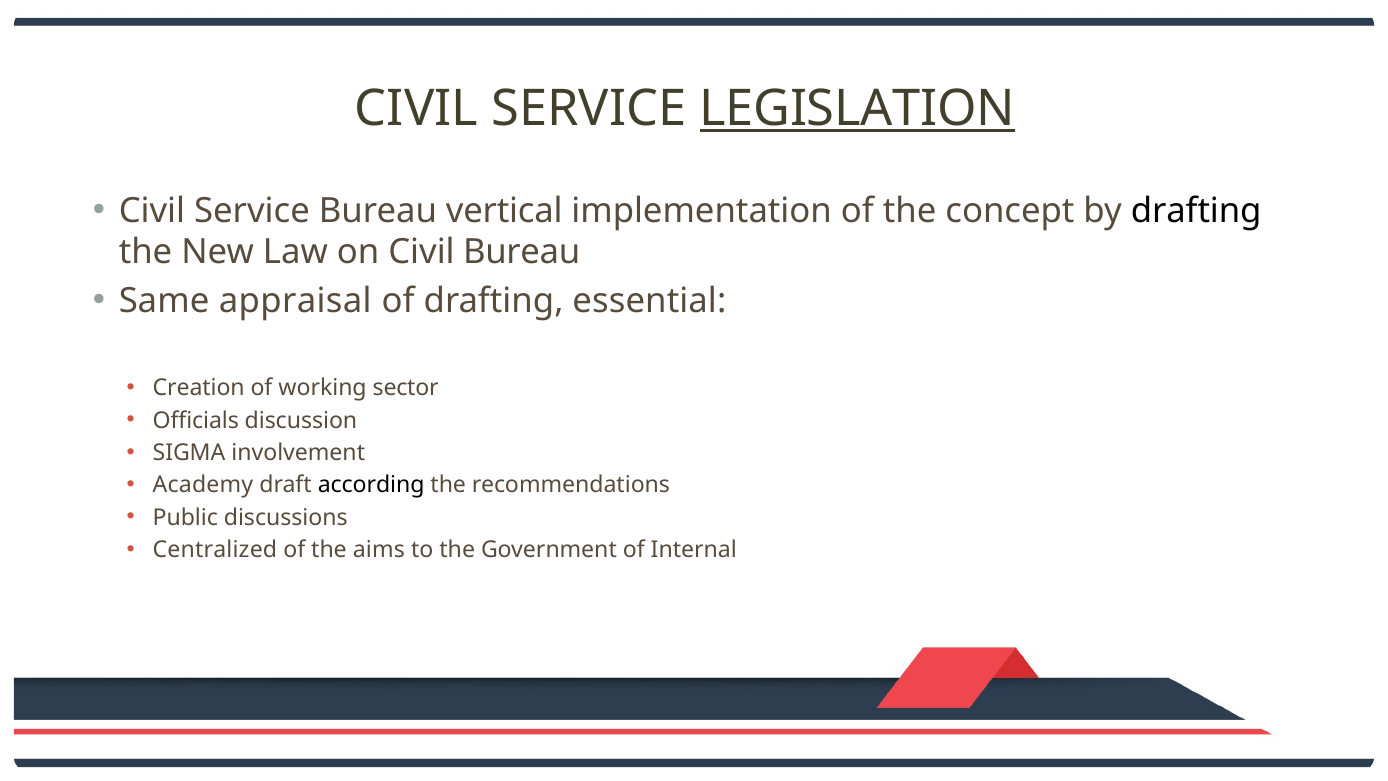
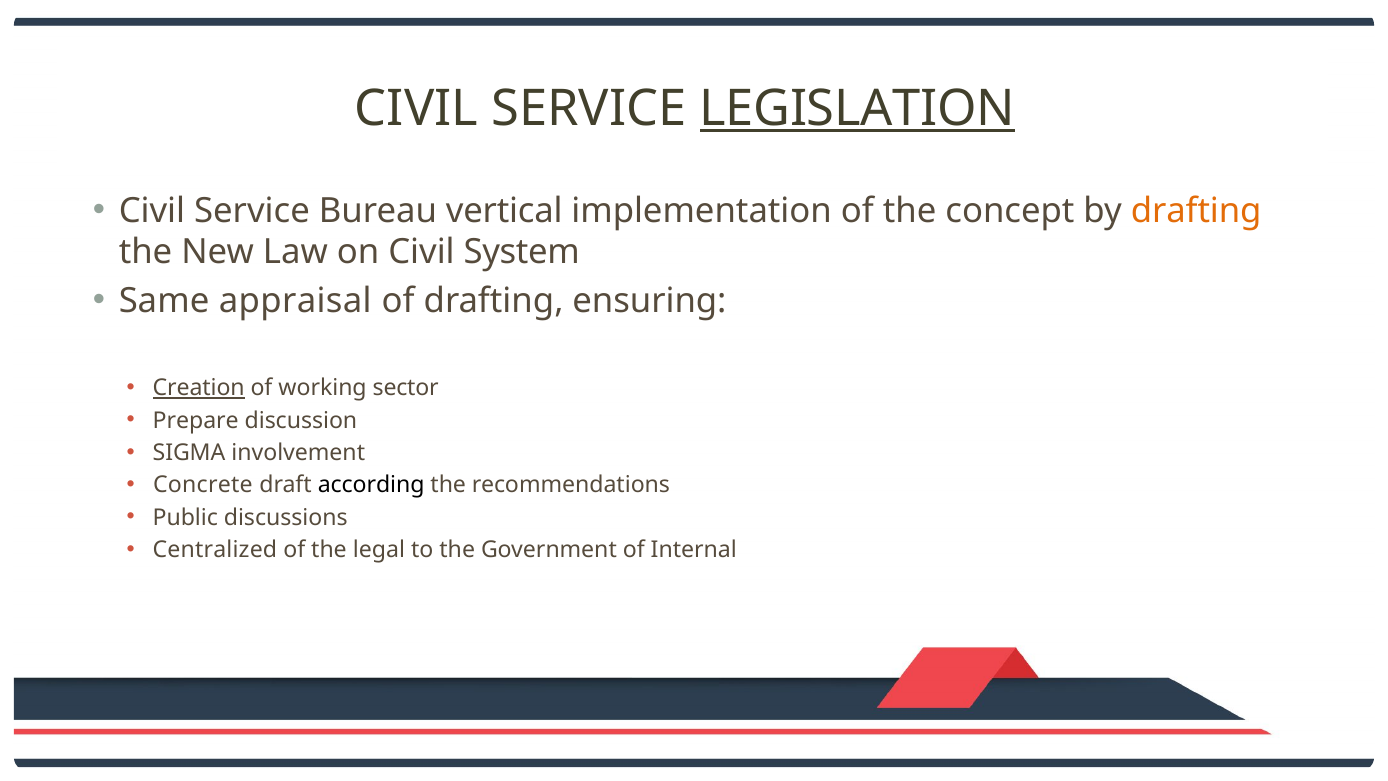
drafting colour: black -> orange (1196, 211)
Civil Bureau: Bureau -> System (522, 252)
essential: essential -> ensuring (649, 301)
Creation underline: none -> present (199, 388)
Officials: Officials -> Prepare (196, 420)
Academy: Academy -> Concrete (203, 485)
aims: aims -> legal (379, 550)
